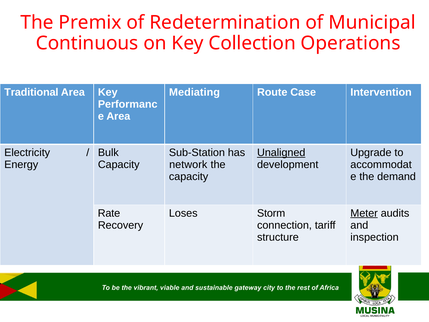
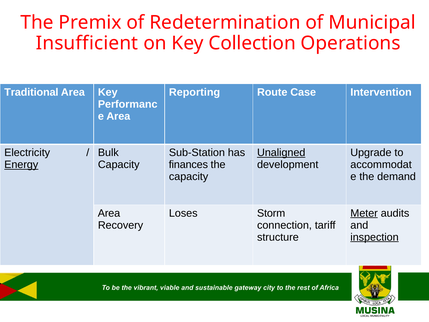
Continuous: Continuous -> Insufficient (87, 43)
Mediating: Mediating -> Reporting (195, 92)
Energy underline: none -> present (21, 165)
network: network -> finances (188, 165)
Rate: Rate -> Area (109, 213)
inspection underline: none -> present (375, 237)
